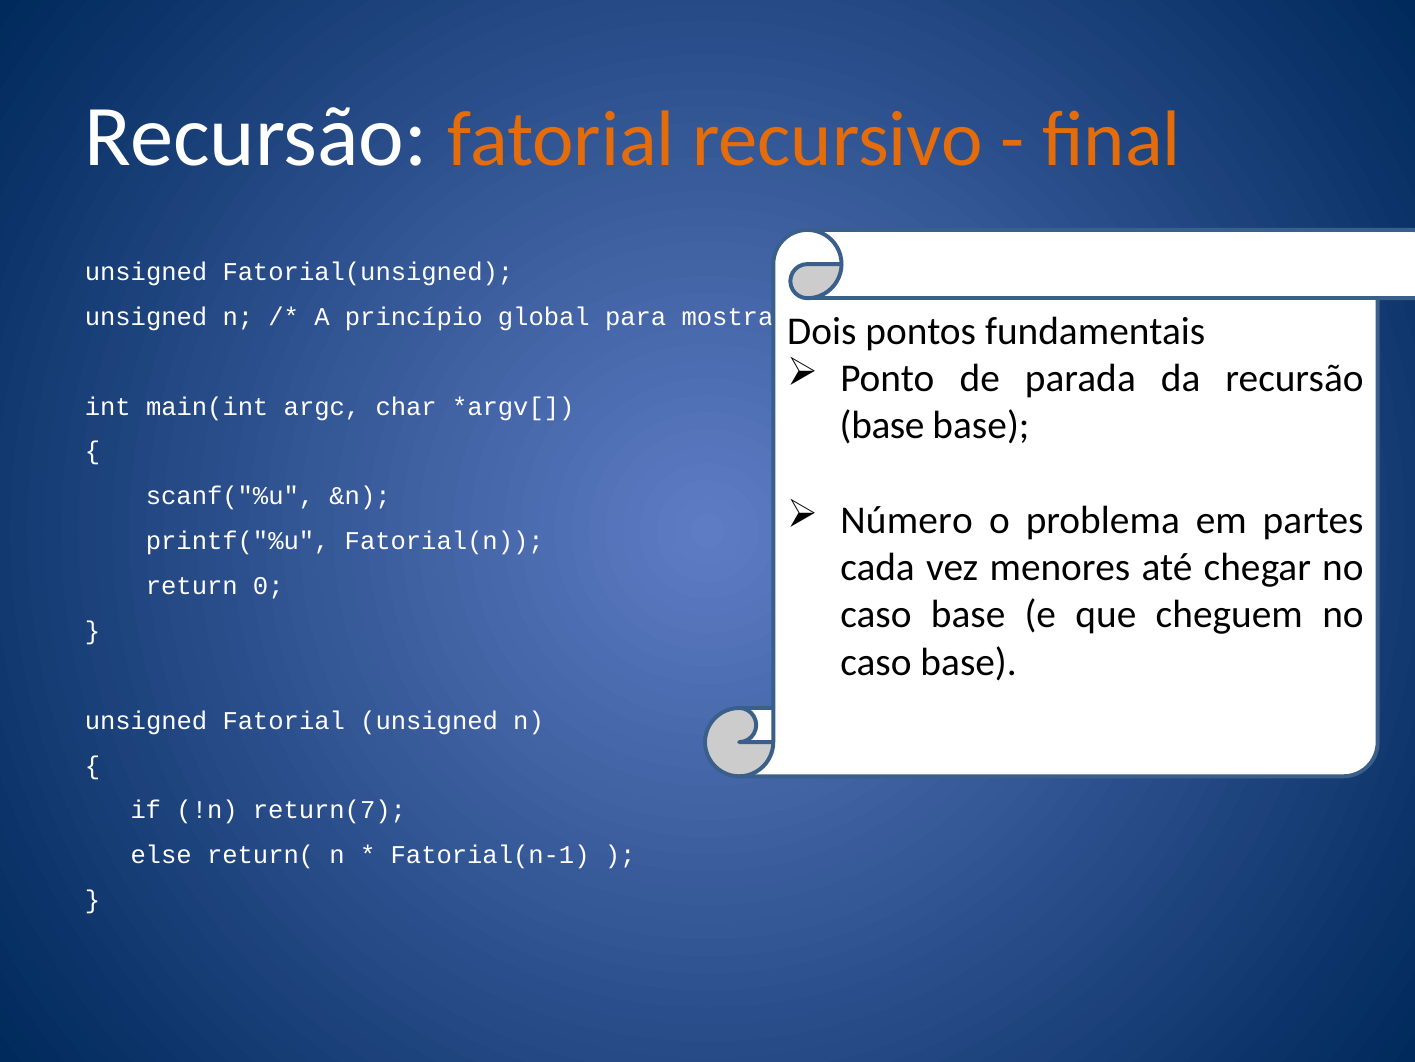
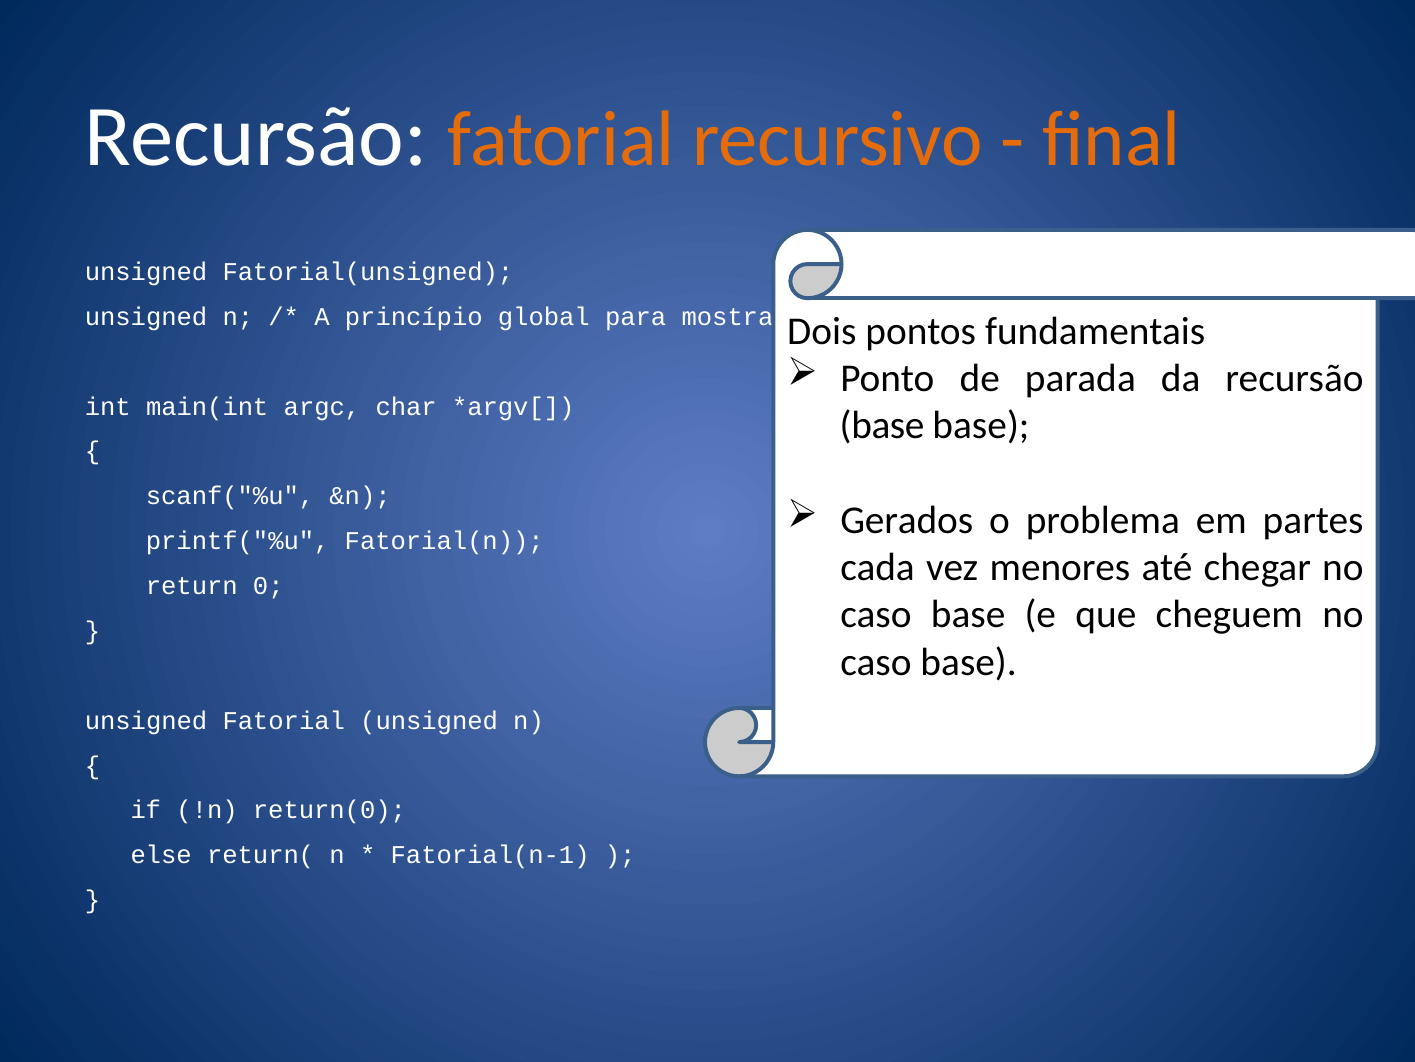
Número: Número -> Gerados (907, 520)
return(7: return(7 -> return(0 (329, 810)
